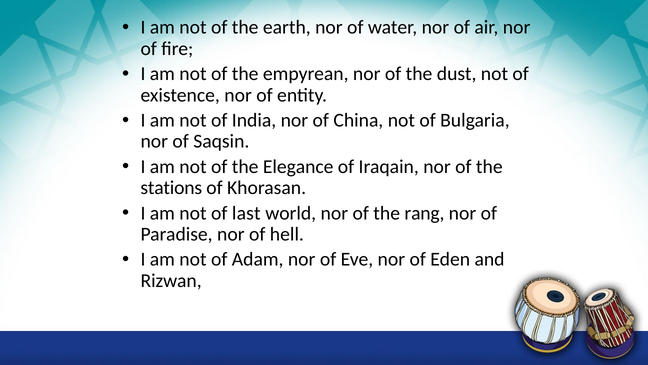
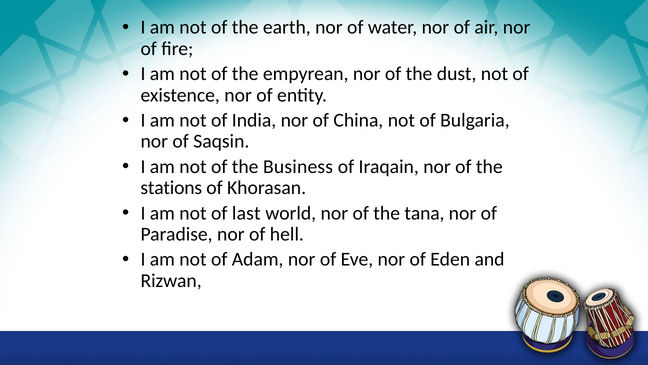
Elegance: Elegance -> Business (298, 167)
rang: rang -> tana (424, 213)
